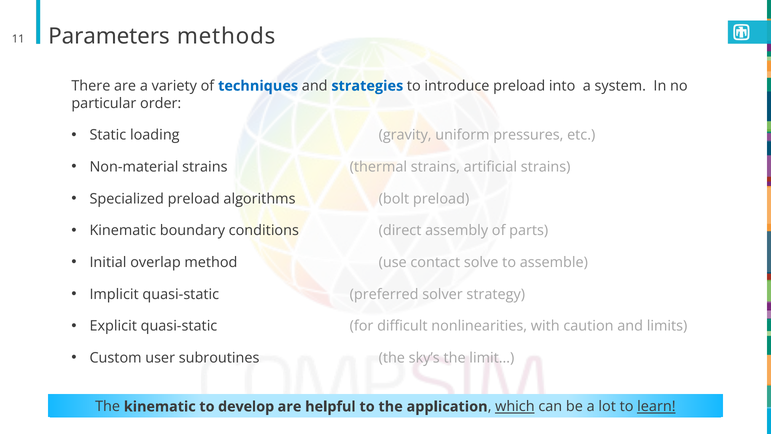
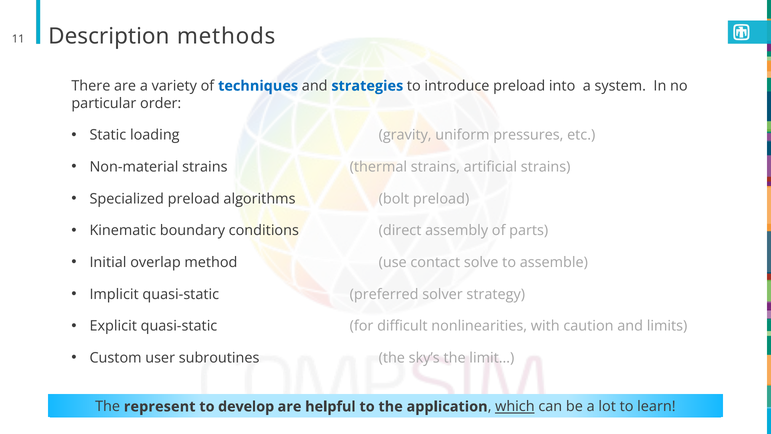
Parameters: Parameters -> Description (109, 36)
The kinematic: kinematic -> represent (160, 406)
learn underline: present -> none (656, 406)
